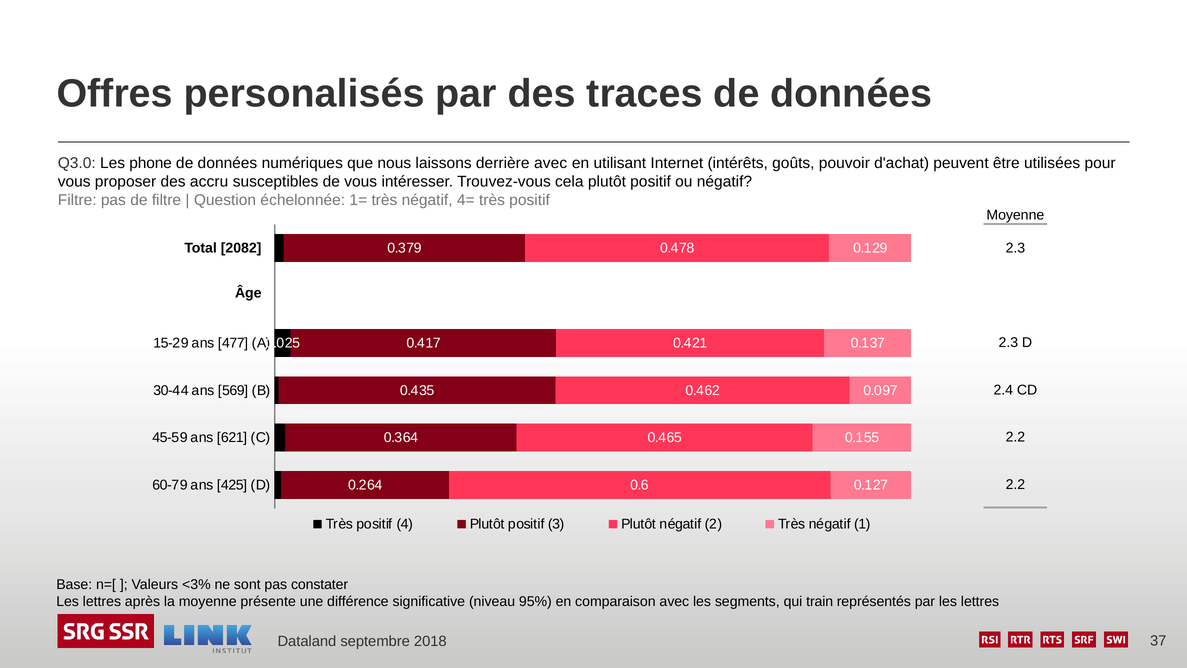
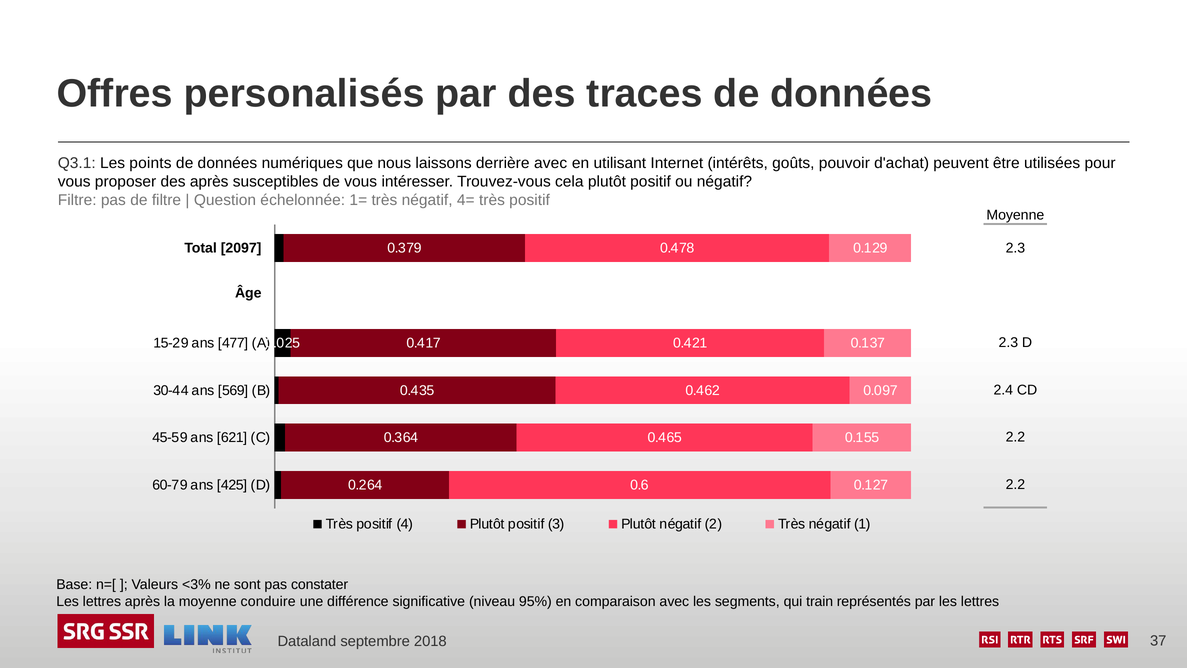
Q3.0: Q3.0 -> Q3.1 (77, 163)
phone: phone -> points (150, 163)
des accru: accru -> après (209, 182)
2082: 2082 -> 2097 (241, 248)
présente: présente -> conduire (268, 601)
